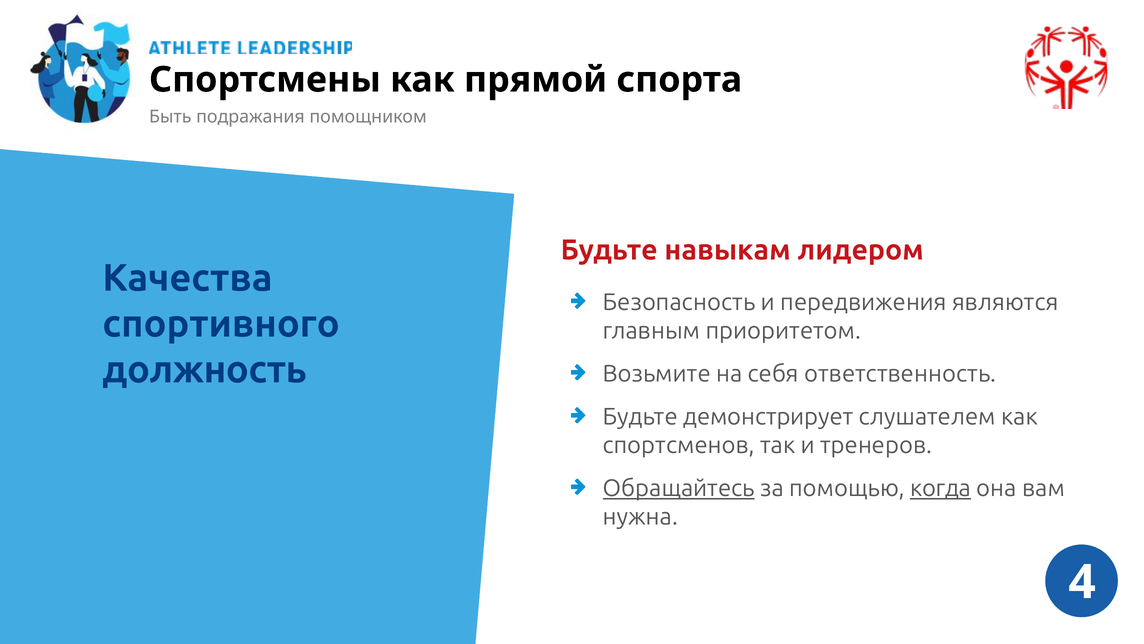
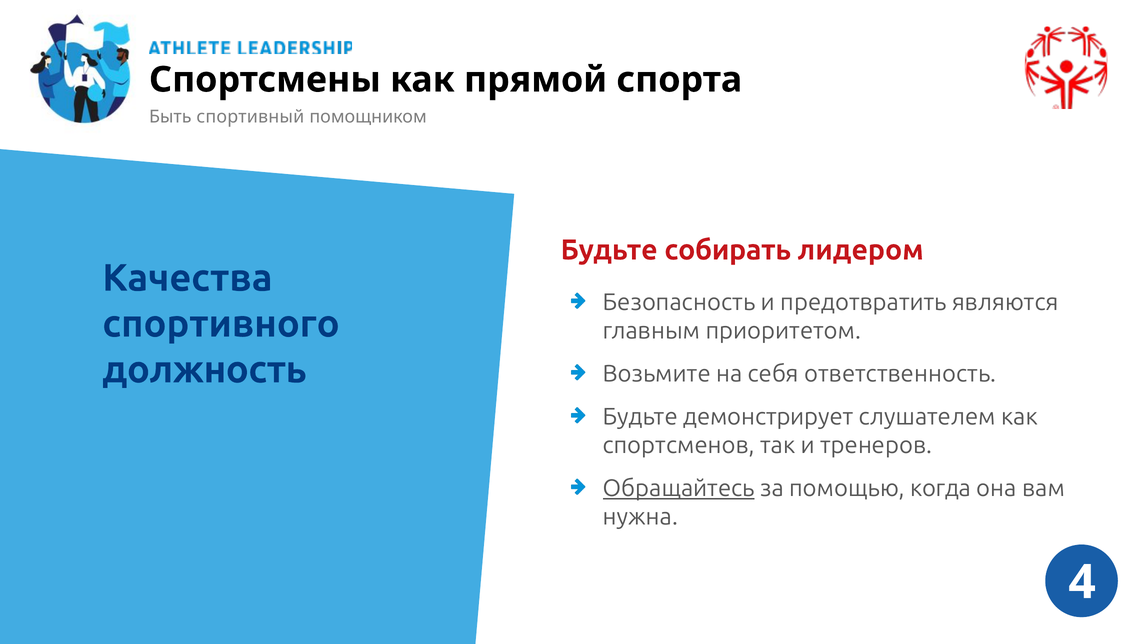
подражания: подражания -> спортивный (250, 117)
навыкам: навыкам -> собирать (728, 250)
передвижения: передвижения -> предотвратить (864, 302)
когда underline: present -> none (941, 488)
